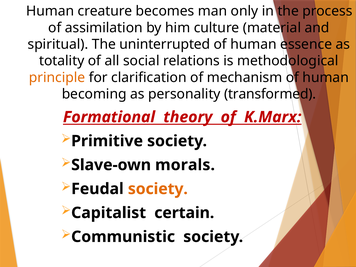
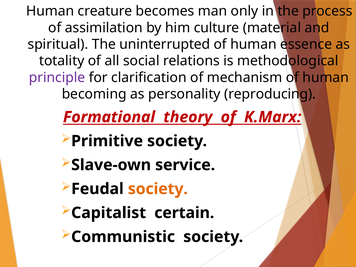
principle colour: orange -> purple (57, 78)
transformed: transformed -> reproducing (270, 94)
morals: morals -> service (185, 165)
